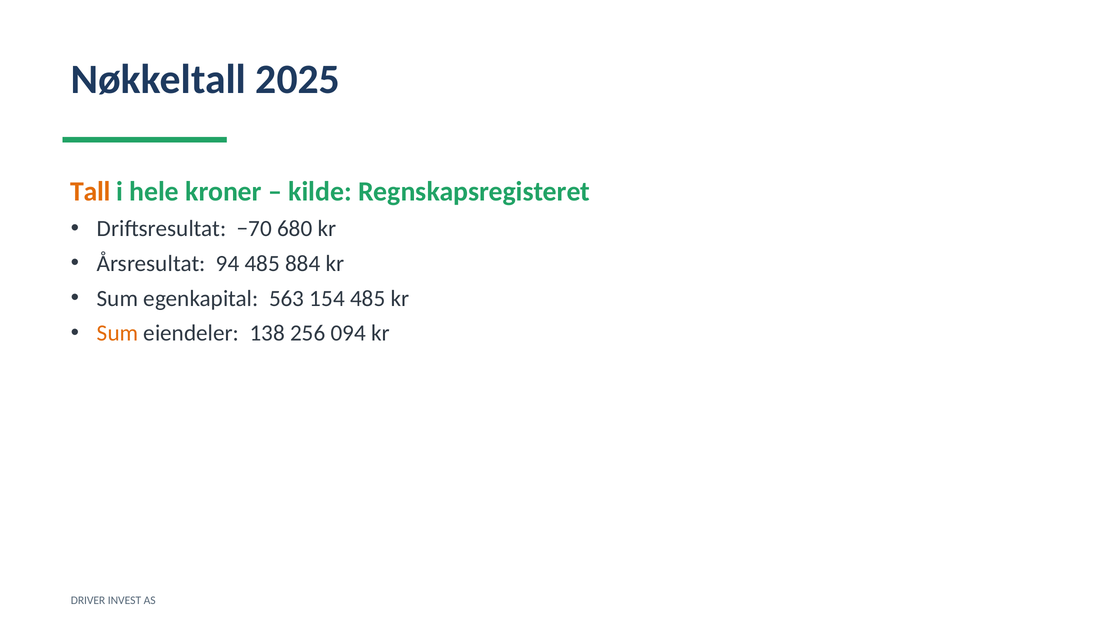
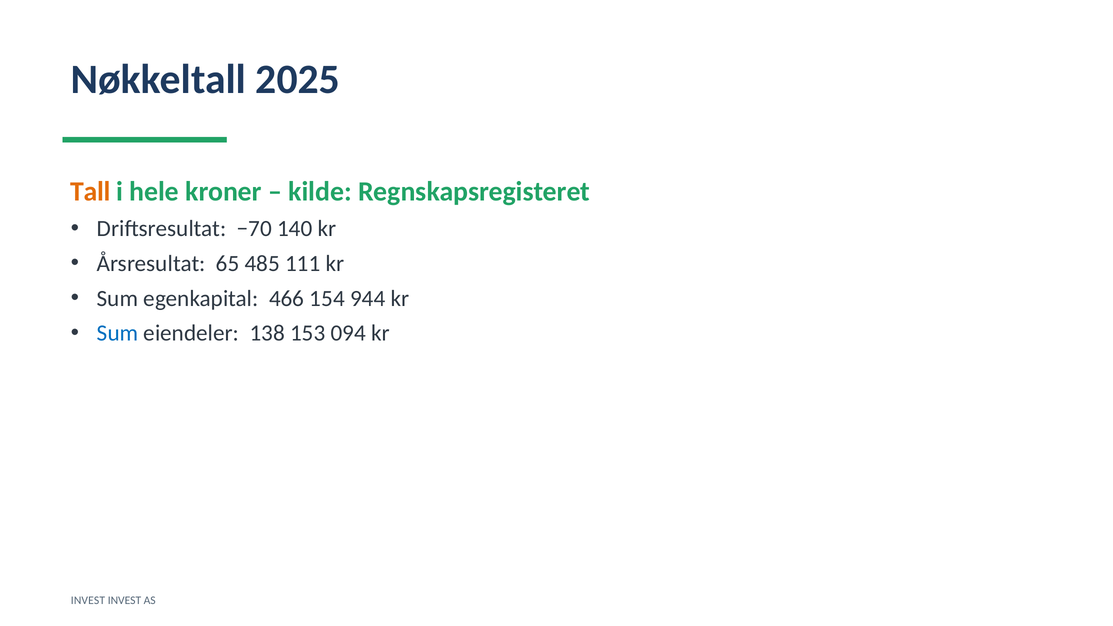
680: 680 -> 140 (295, 229)
94: 94 -> 65 (228, 264)
884: 884 -> 111 (303, 264)
563: 563 -> 466 (287, 298)
154 485: 485 -> 944 (368, 298)
Sum colour: orange -> blue (118, 333)
256: 256 -> 153 (308, 333)
DRIVER: DRIVER -> INVEST (88, 601)
